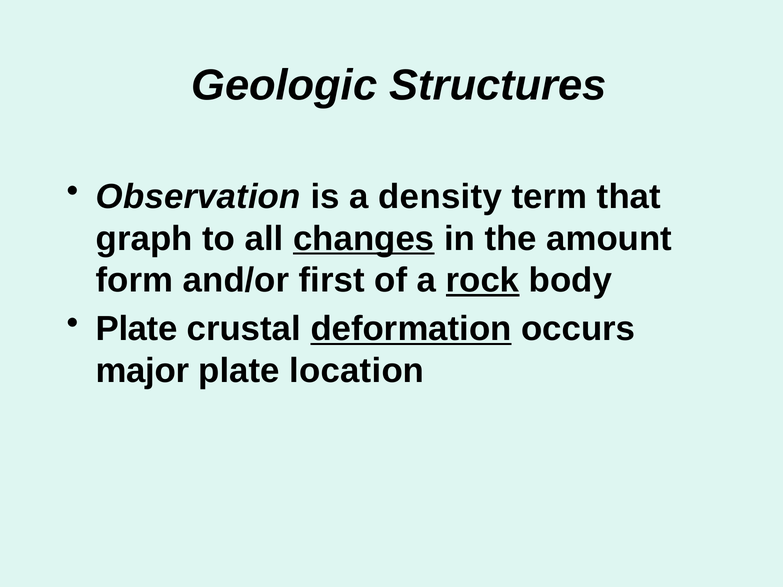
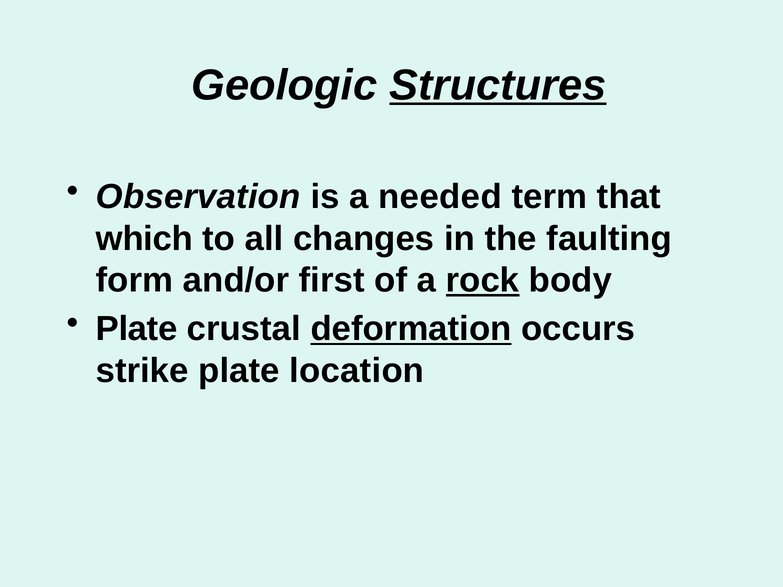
Structures underline: none -> present (498, 85)
density: density -> needed (440, 197)
graph: graph -> which (144, 239)
changes underline: present -> none (364, 239)
amount: amount -> faulting (609, 239)
major: major -> strike (142, 371)
